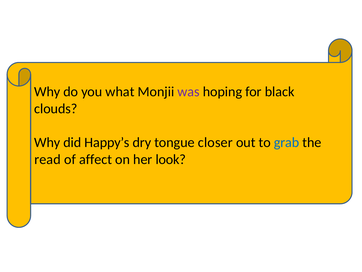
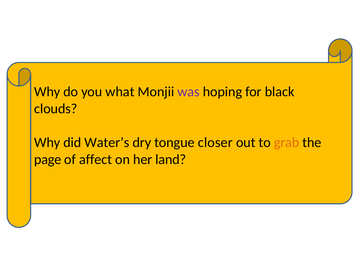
Happy’s: Happy’s -> Water’s (107, 142)
grab colour: blue -> orange (287, 142)
read: read -> page (48, 159)
look: look -> land (171, 159)
